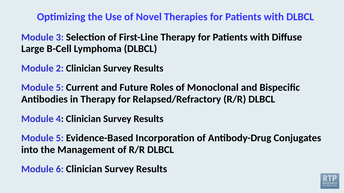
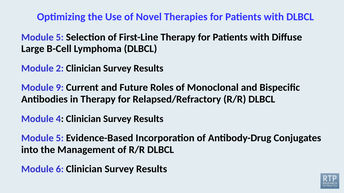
3: 3 -> 5 (60, 37)
5: 5 -> 9 (60, 88)
